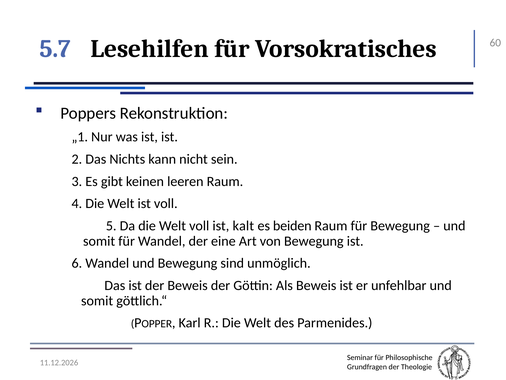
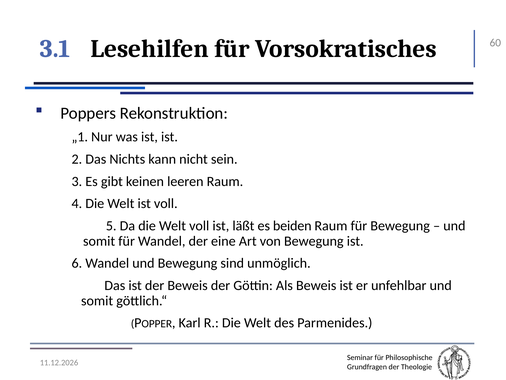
5.7: 5.7 -> 3.1 (55, 49)
kalt: kalt -> läßt (243, 226)
